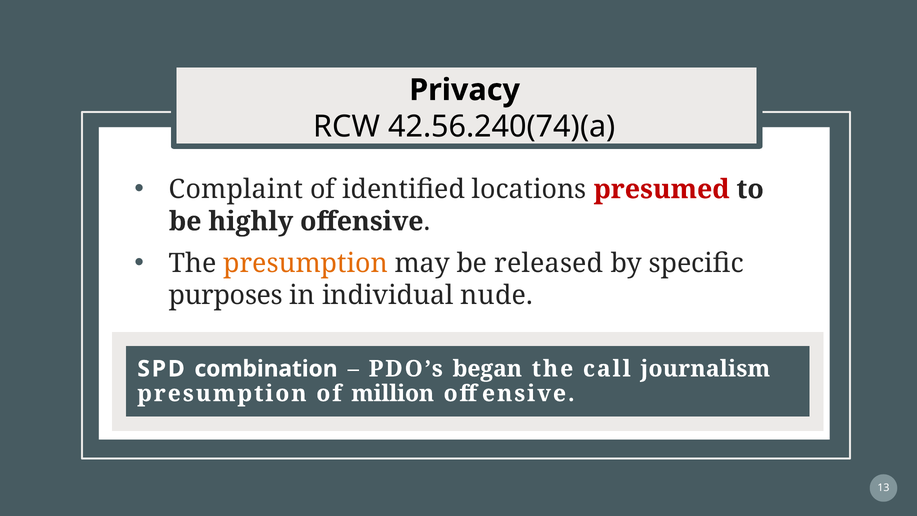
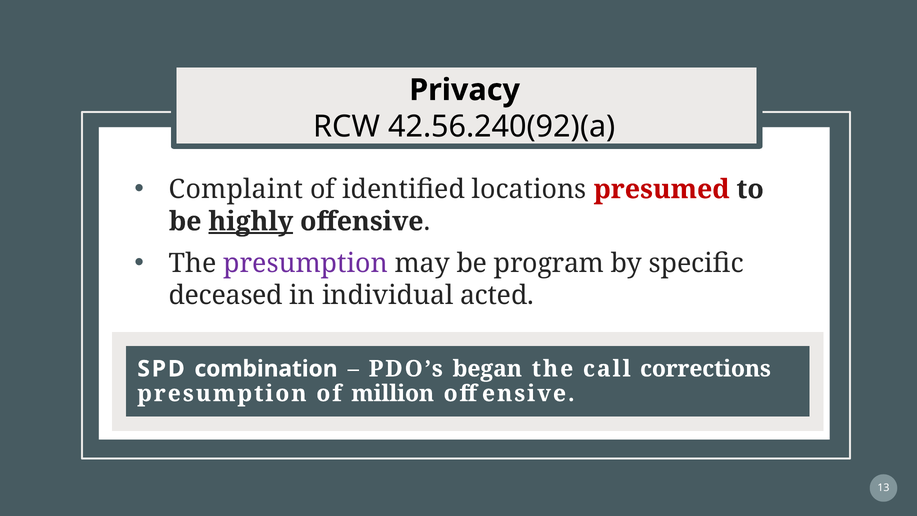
42.56.240(74)(a: 42.56.240(74)(a -> 42.56.240(92)(a (502, 127)
highly underline: none -> present (251, 221)
presumption colour: orange -> purple (306, 263)
released: released -> program (549, 263)
purposes: purposes -> deceased (226, 295)
nude: nude -> acted (497, 295)
journalism: journalism -> corrections (705, 369)
